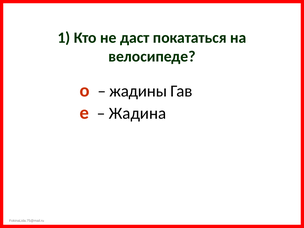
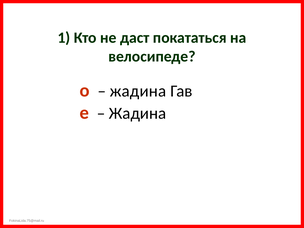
жадины: жадины -> жадина (138, 91)
